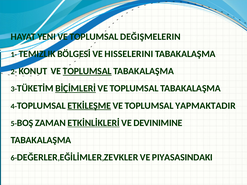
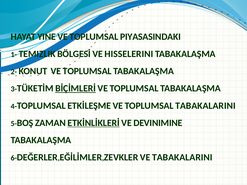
YENI: YENI -> YINE (47, 37)
DEĞIŞMELERIN: DEĞIŞMELERIN -> PIYASASINDAKI (150, 37)
TOPLUMSAL underline: present -> none (87, 71)
ETKİLEŞME underline: present -> none (89, 106)
TOPLUMSAL YAPMAKTADIR: YAPMAKTADIR -> TABAKALARINI (205, 106)
VE PIYASASINDAKI: PIYASASINDAKI -> TABAKALARINI (182, 158)
